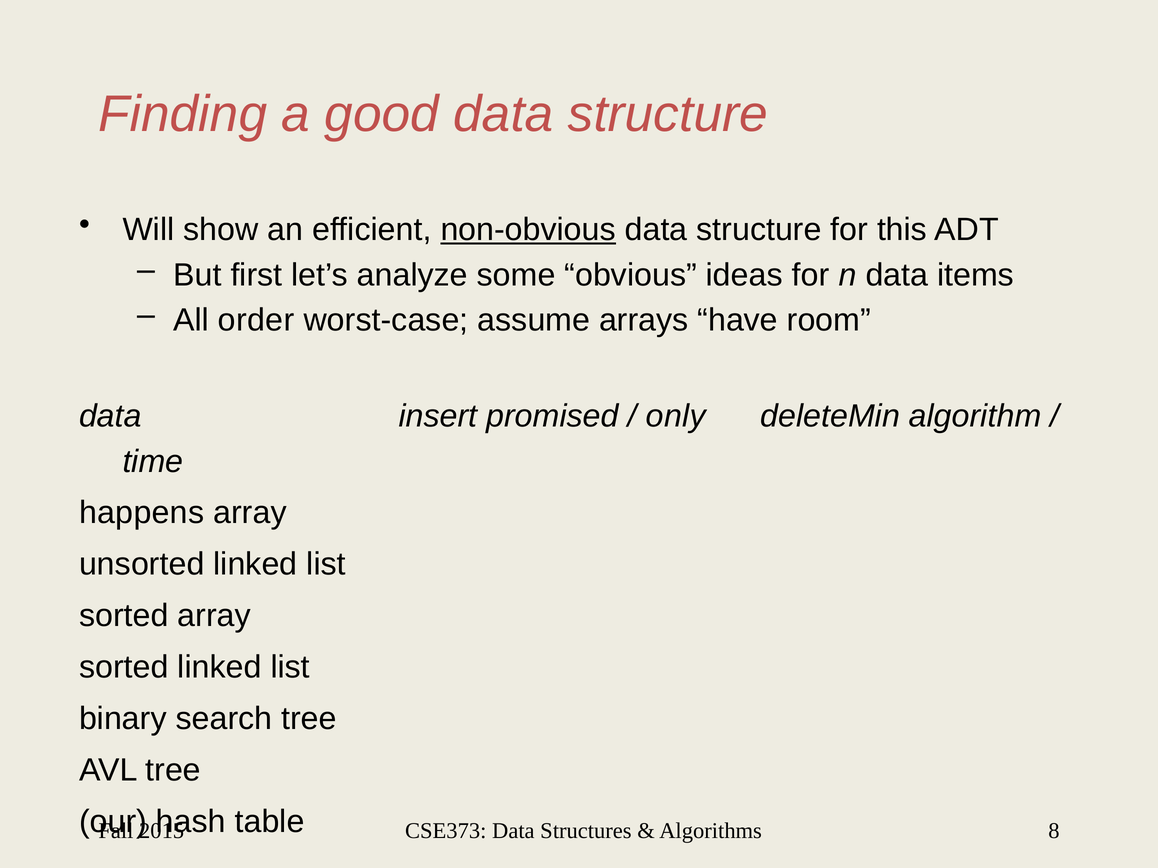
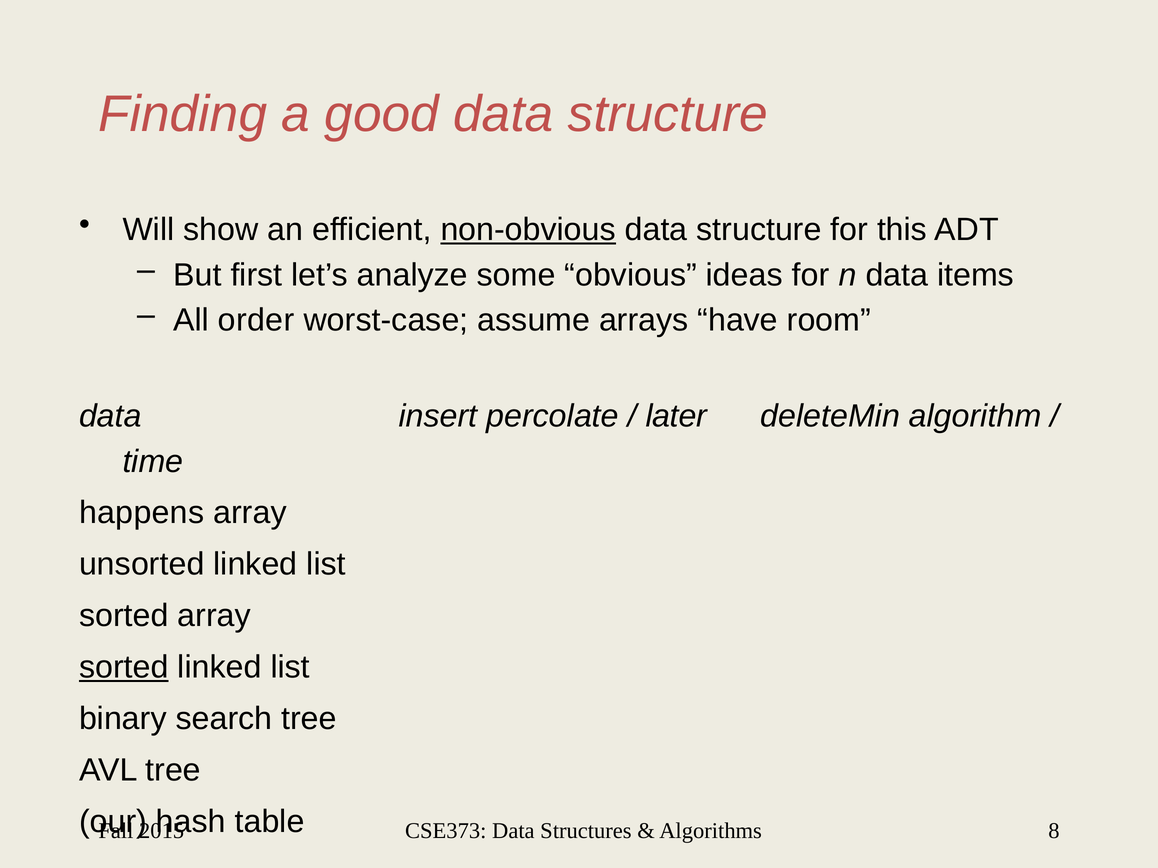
promised: promised -> percolate (553, 417)
only: only -> later (676, 417)
sorted underline: none -> present (124, 668)
